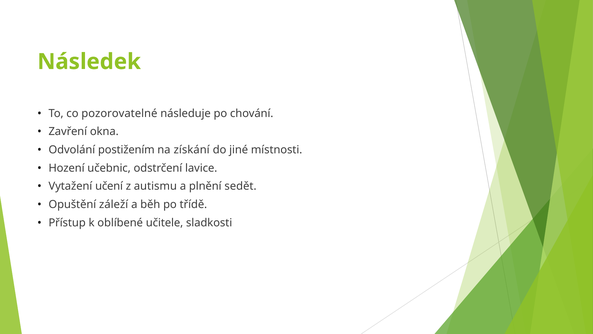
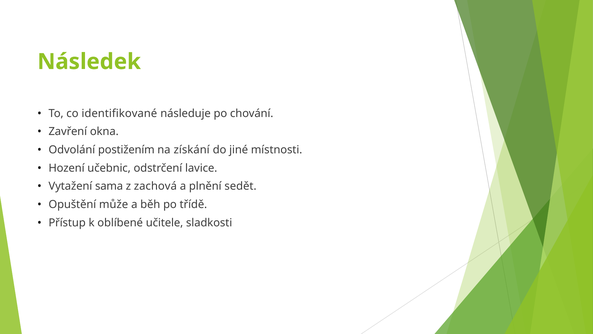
pozorovatelné: pozorovatelné -> identifikované (119, 113)
učení: učení -> sama (109, 186)
autismu: autismu -> zachová (155, 186)
záleží: záleží -> může (114, 204)
